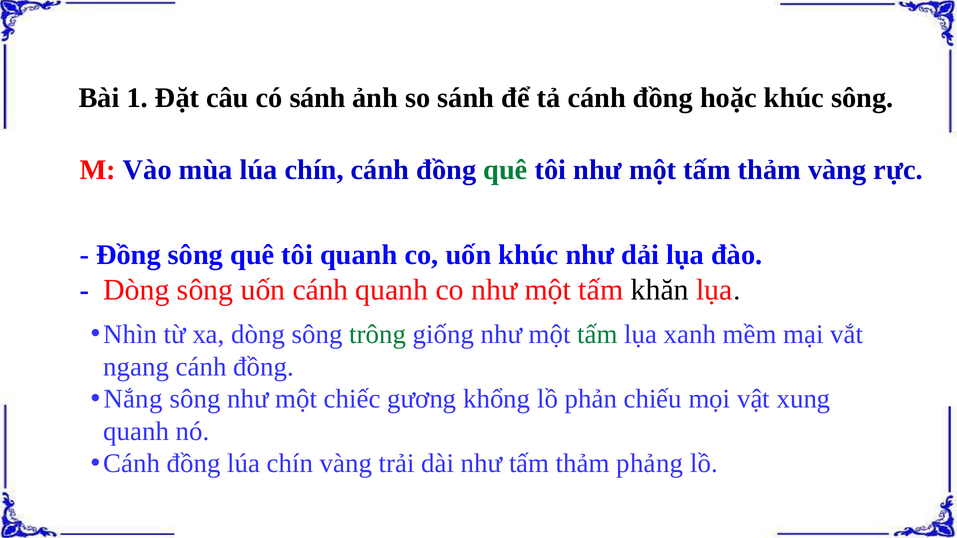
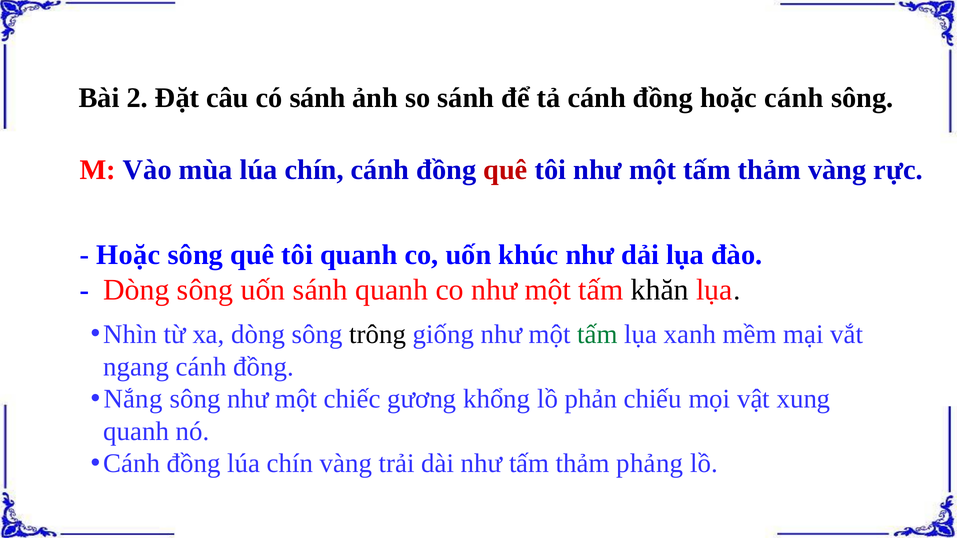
1: 1 -> 2 (137, 98)
hoặc khúc: khúc -> cánh (794, 98)
quê colour: green -> red (505, 170)
Đồng: Đồng -> Hoặc (128, 255)
uốn cánh: cánh -> sánh (320, 290)
trông colour: green -> black (378, 334)
